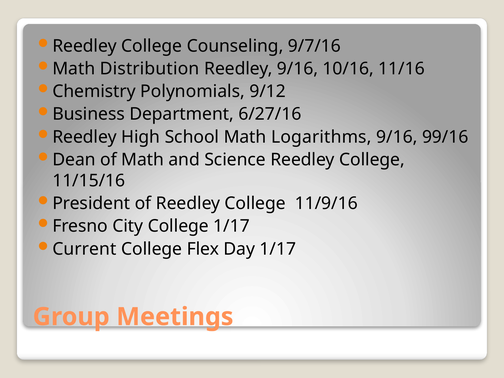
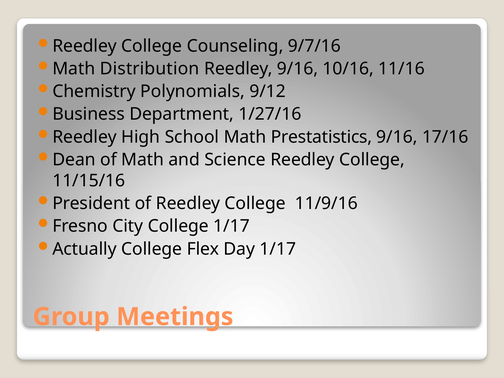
6/27/16: 6/27/16 -> 1/27/16 (270, 114)
Logarithms: Logarithms -> Prestatistics (321, 137)
99/16: 99/16 -> 17/16 (445, 137)
Current: Current -> Actually (85, 249)
